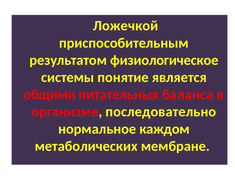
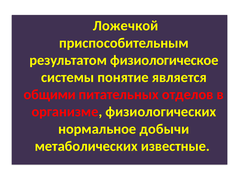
баланса: баланса -> отделов (188, 95)
последовательно: последовательно -> физиологических (161, 112)
каждом: каждом -> добычи (164, 129)
мембране: мембране -> известные (175, 146)
